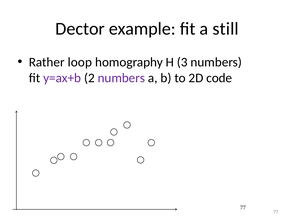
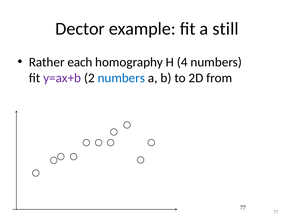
loop: loop -> each (80, 62)
3: 3 -> 4 (182, 62)
numbers colour: purple -> blue (121, 78)
code: code -> from (219, 78)
